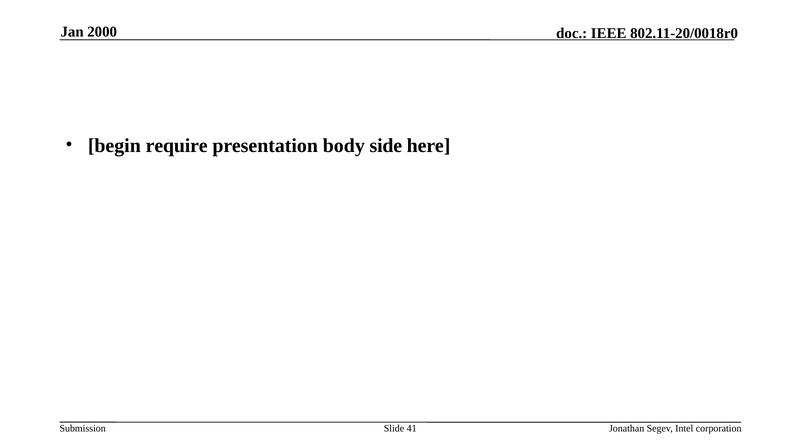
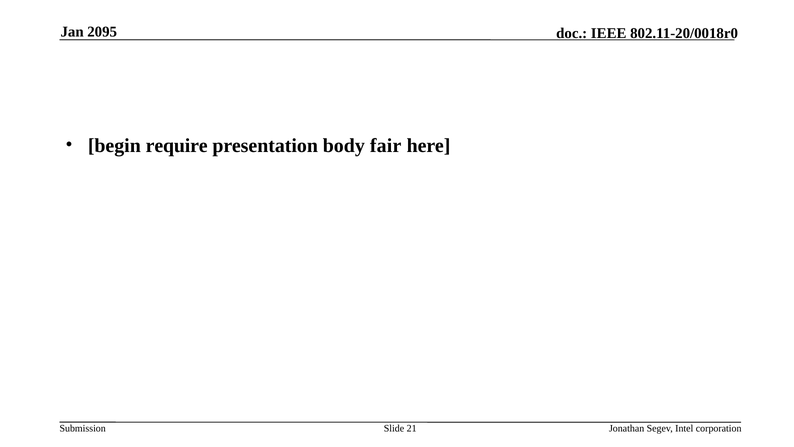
2000: 2000 -> 2095 (102, 32)
side: side -> fair (386, 145)
41: 41 -> 21 (412, 428)
